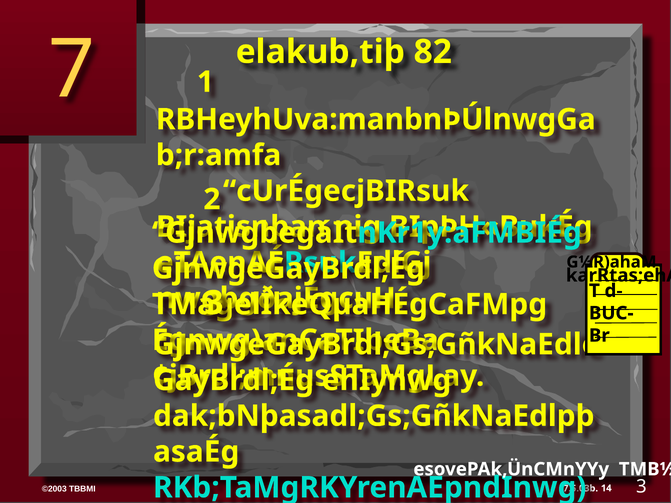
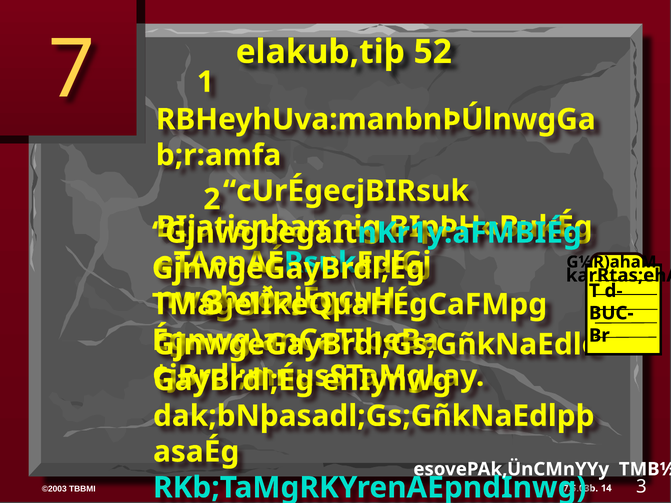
82: 82 -> 52 (433, 52)
